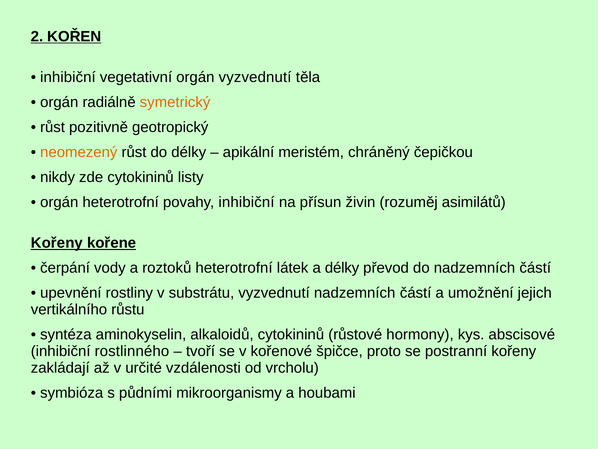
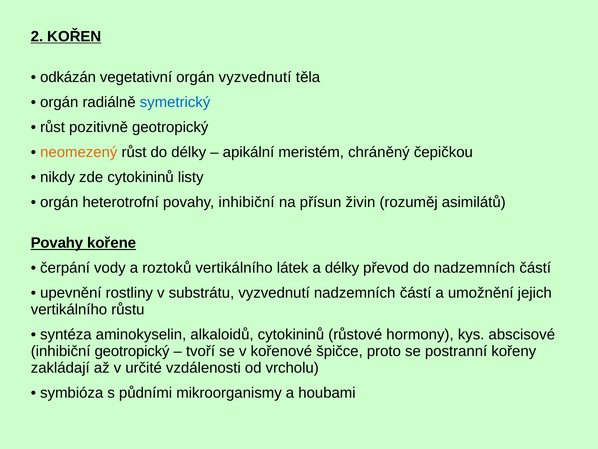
inhibiční: inhibiční -> odkázán (68, 77)
symetrický colour: orange -> blue (175, 102)
Kořeny: Kořeny -> Povahy (57, 243)
roztoků heterotrofní: heterotrofní -> vertikálního (234, 268)
inhibiční rostlinného: rostlinného -> geotropický (132, 351)
